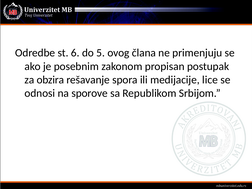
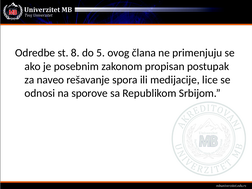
6: 6 -> 8 (75, 53)
obzira: obzira -> naveo (50, 80)
